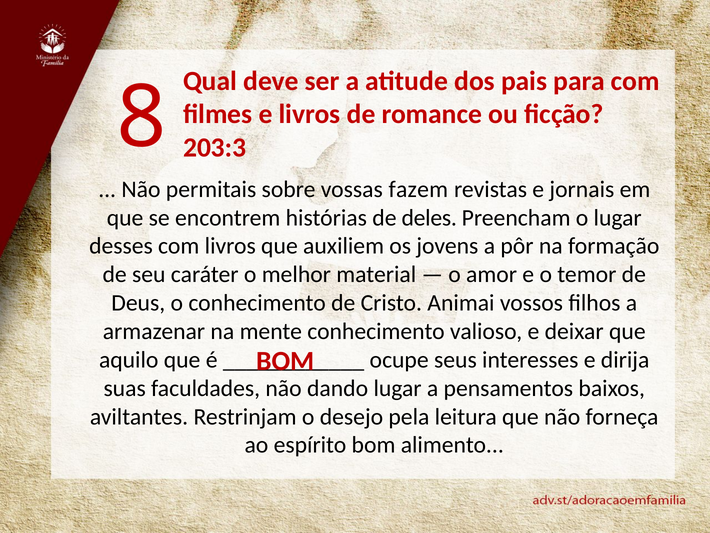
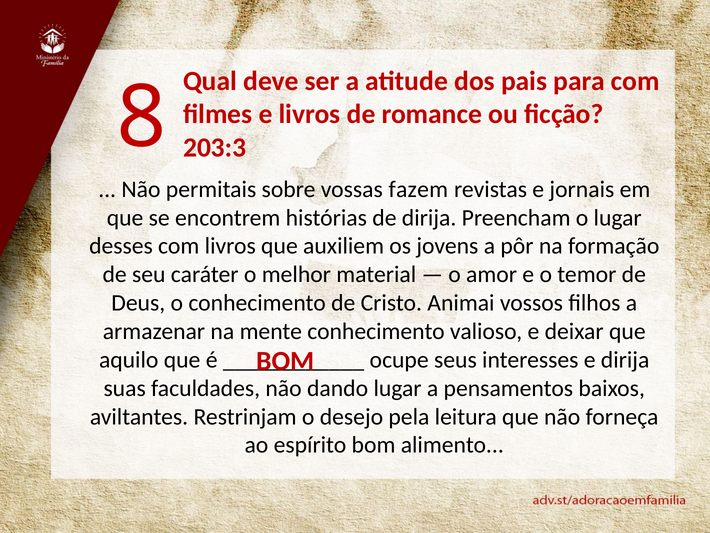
de deles: deles -> dirija (429, 218)
